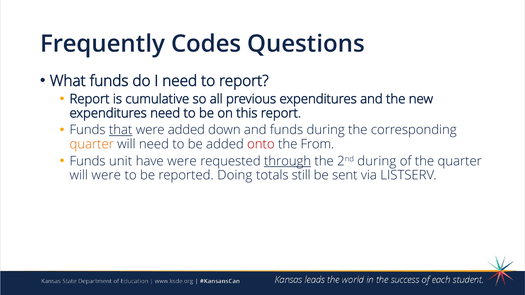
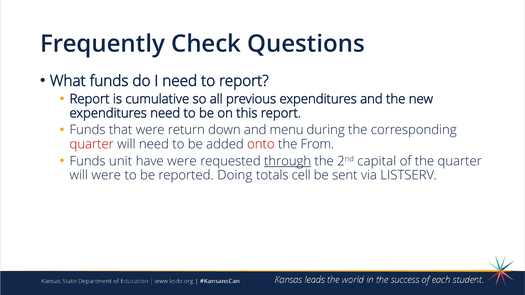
Codes: Codes -> Check (206, 44)
that underline: present -> none (121, 130)
were added: added -> return (186, 130)
and funds: funds -> menu (287, 130)
quarter colour: orange -> red (92, 144)
2nd during: during -> capital (377, 161)
still: still -> cell (301, 175)
